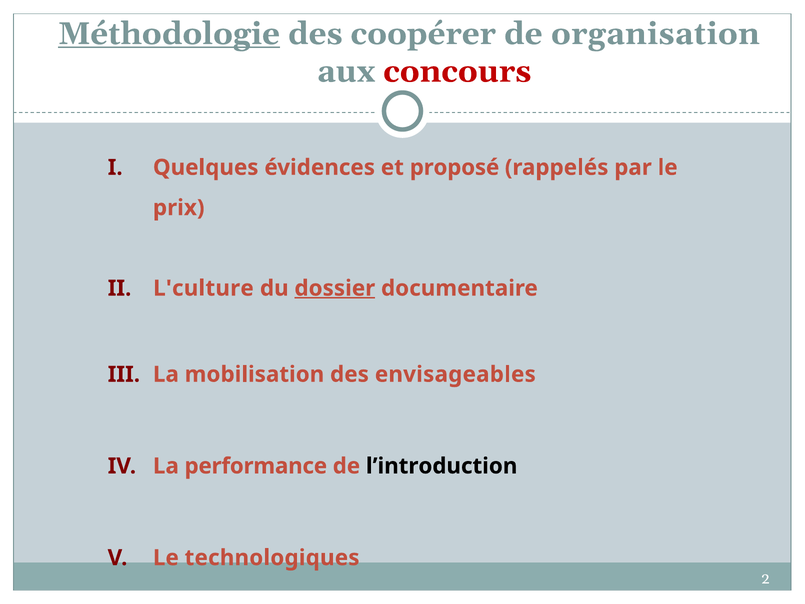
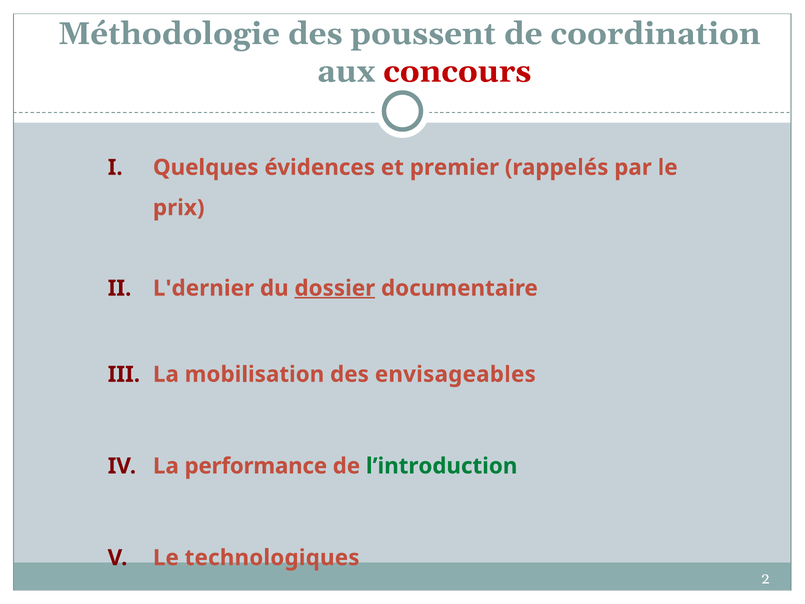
Méthodologie underline: present -> none (169, 34)
coopérer: coopérer -> poussent (423, 34)
organisation: organisation -> coordination (655, 34)
proposé: proposé -> premier (454, 167)
L'culture: L'culture -> L'dernier (204, 288)
l’introduction colour: black -> green (442, 466)
